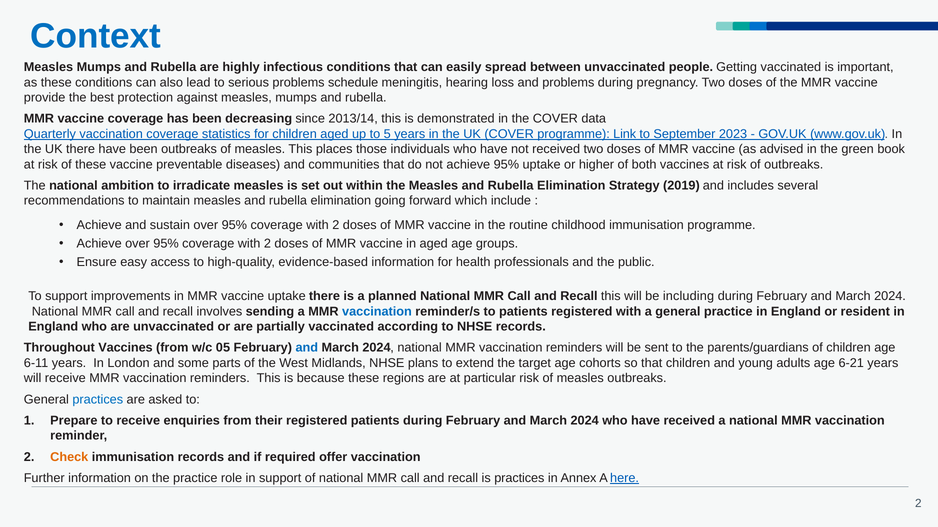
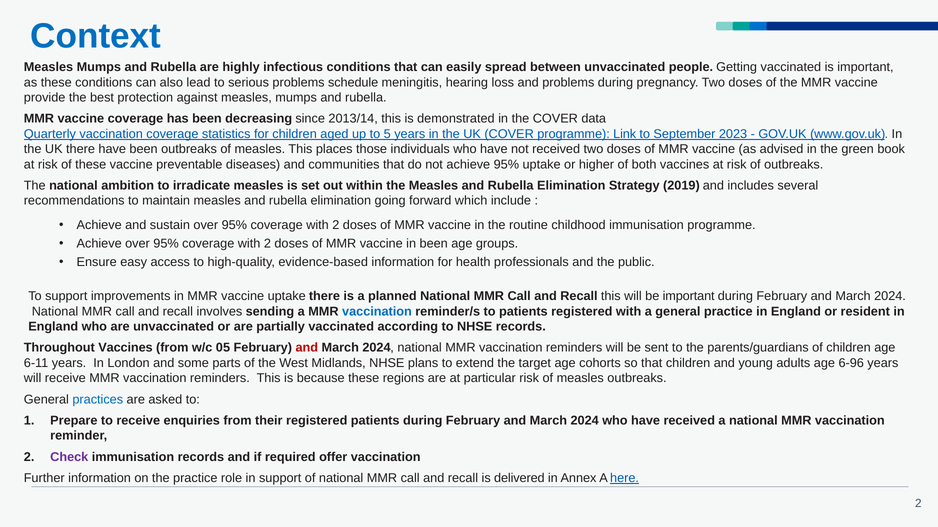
in aged: aged -> been (434, 244)
be including: including -> important (689, 297)
and colour: blue -> red (307, 348)
6-21: 6-21 -> 6-96 (851, 363)
Check colour: orange -> purple (69, 457)
is practices: practices -> delivered (519, 479)
